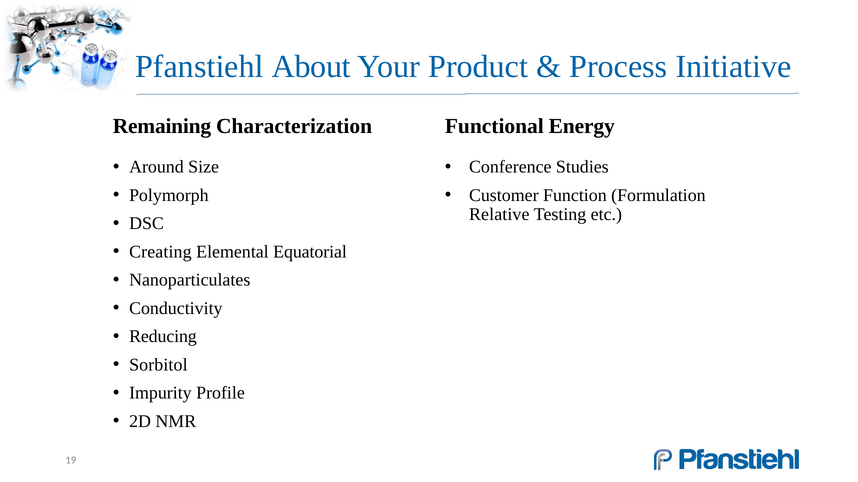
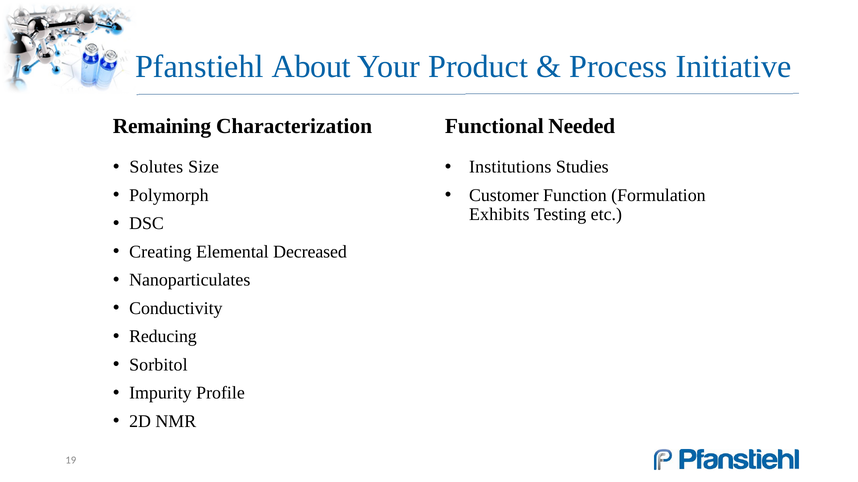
Energy: Energy -> Needed (582, 126)
Around: Around -> Solutes (156, 167)
Conference: Conference -> Institutions (510, 167)
Relative: Relative -> Exhibits (499, 215)
Equatorial: Equatorial -> Decreased (310, 252)
